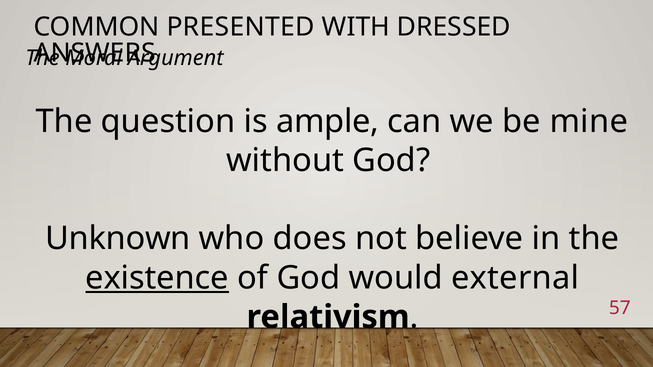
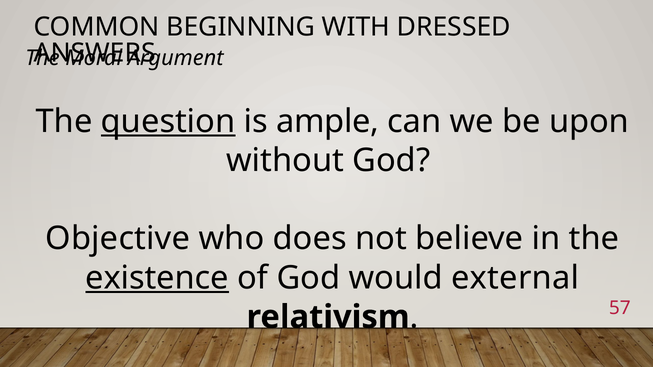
PRESENTED: PRESENTED -> BEGINNING (241, 27)
question underline: none -> present (168, 121)
mine: mine -> upon (589, 121)
Unknown: Unknown -> Objective (118, 239)
